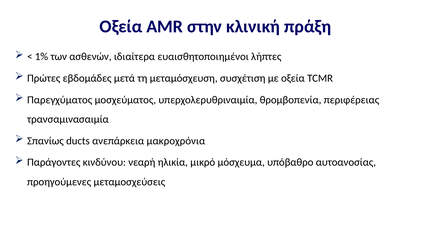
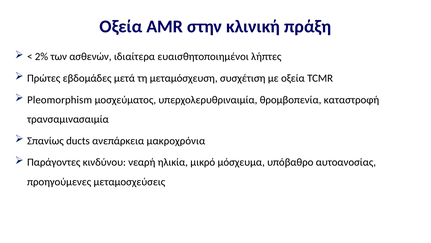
1%: 1% -> 2% (41, 56)
Παρεγχύματος: Παρεγχύματος -> Pleomorphism (60, 100)
περιφέρειας: περιφέρειας -> καταστροφή (352, 100)
